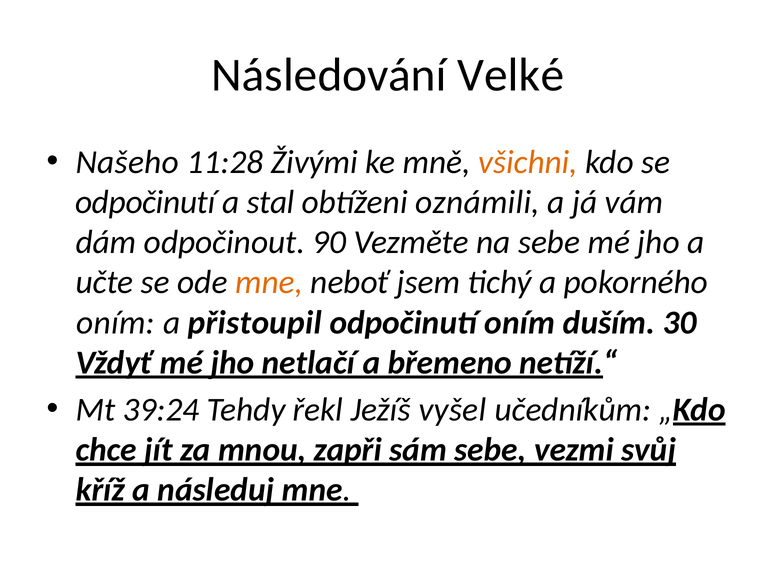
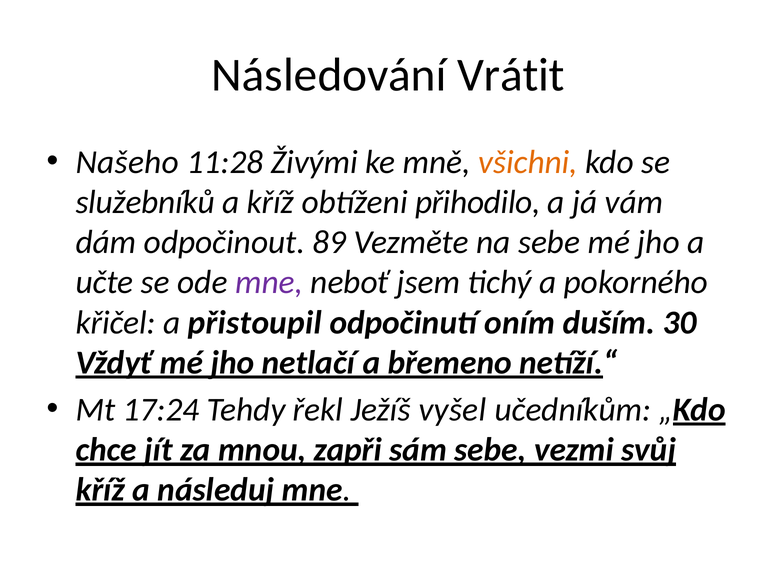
Velké: Velké -> Vrátit (511, 75)
odpočinutí: odpočinutí -> služebníků (145, 202)
a stal: stal -> kříž (270, 202)
oznámili: oznámili -> přihodilo (478, 202)
90: 90 -> 89 (329, 242)
mne colour: orange -> purple (269, 282)
oním: oním -> křičel (116, 323)
39:24: 39:24 -> 17:24 (161, 410)
